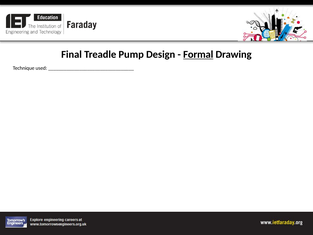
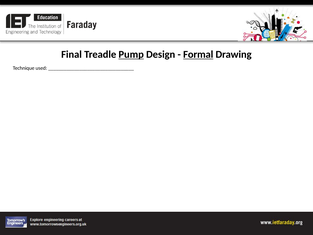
Pump underline: none -> present (131, 54)
